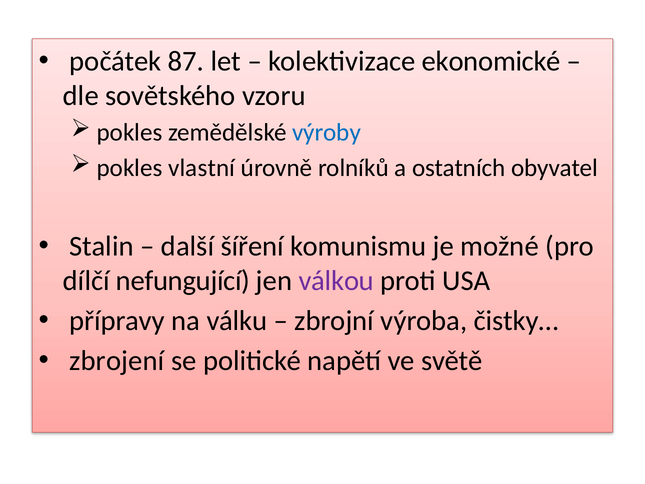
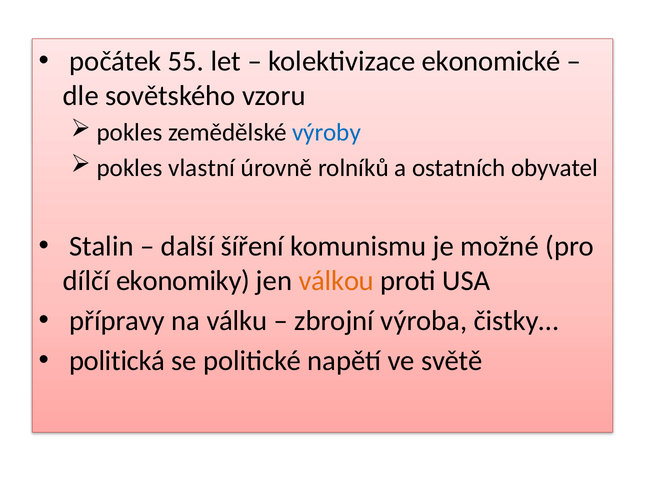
87: 87 -> 55 (186, 61)
nefungující: nefungující -> ekonomiky (183, 281)
válkou colour: purple -> orange (336, 281)
zbrojení: zbrojení -> politická (117, 361)
